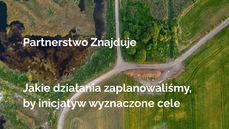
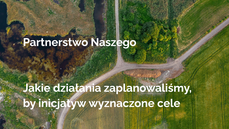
Znajduje: Znajduje -> Naszego (113, 42)
